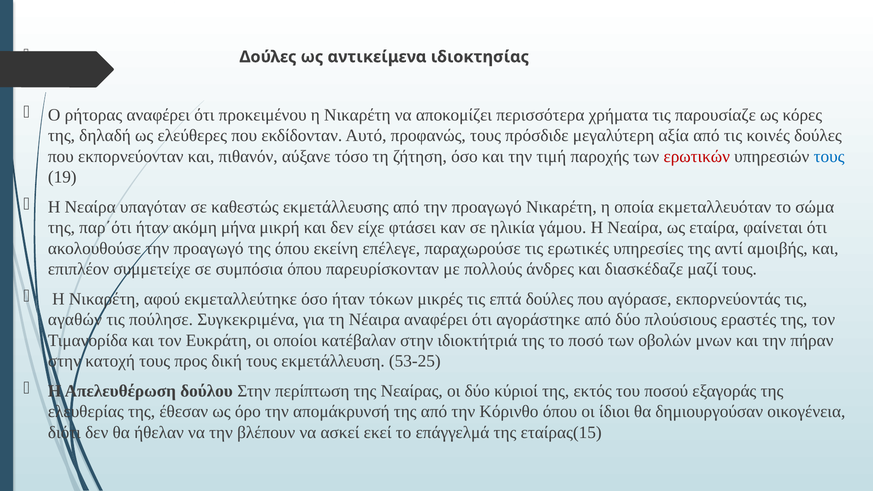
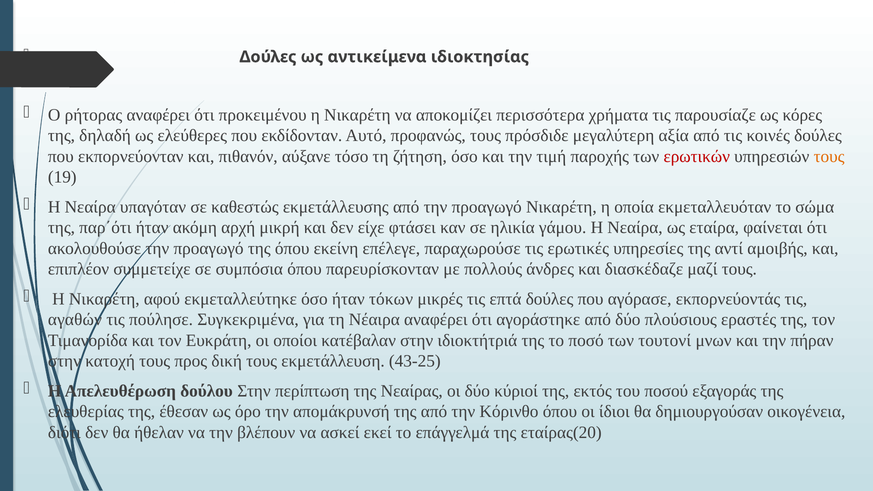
τους colour: blue -> orange (829, 156)
μήνα: μήνα -> αρχή (238, 228)
οβολών: οβολών -> τουτονί (665, 340)
53-25: 53-25 -> 43-25 (415, 361)
εταίρας(15: εταίρας(15 -> εταίρας(20 (561, 432)
